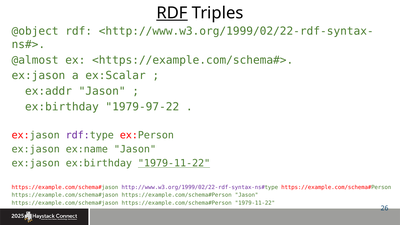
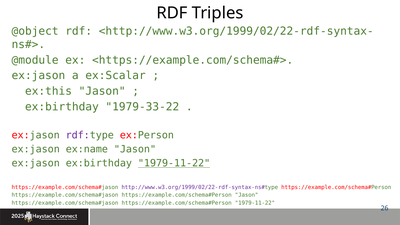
RDF underline: present -> none (172, 13)
@almost: @almost -> @module (35, 60)
ex:addr: ex:addr -> ex:this (49, 91)
1979-97-22: 1979-97-22 -> 1979-33-22 (142, 107)
